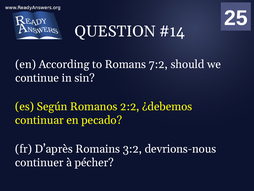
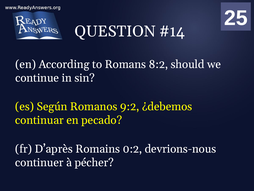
7:2: 7:2 -> 8:2 (158, 64)
2:2: 2:2 -> 9:2 (130, 106)
3:2: 3:2 -> 0:2 (132, 149)
